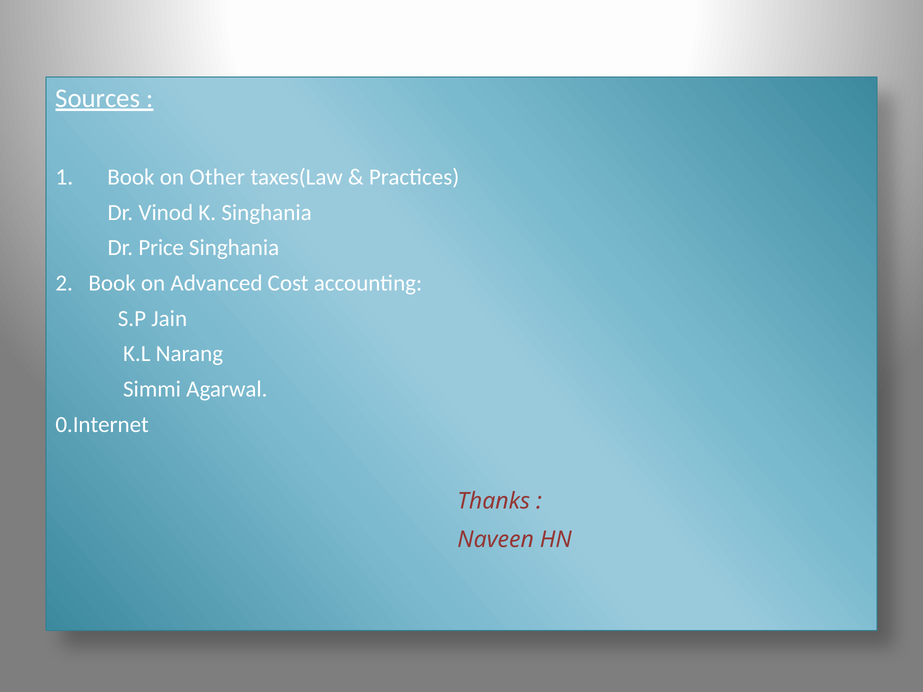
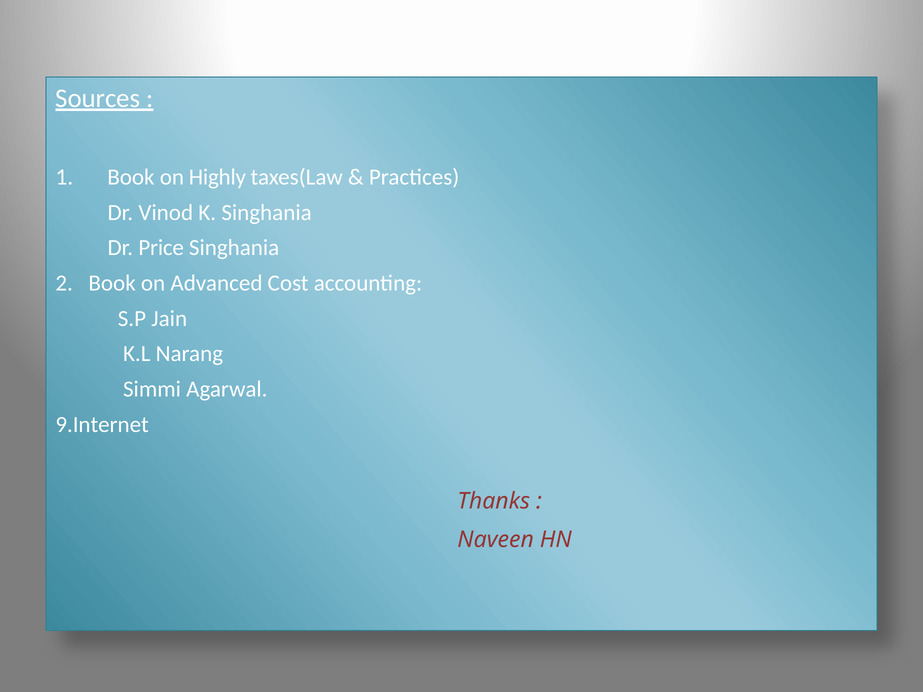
Other: Other -> Highly (217, 177)
0.Internet: 0.Internet -> 9.Internet (102, 425)
